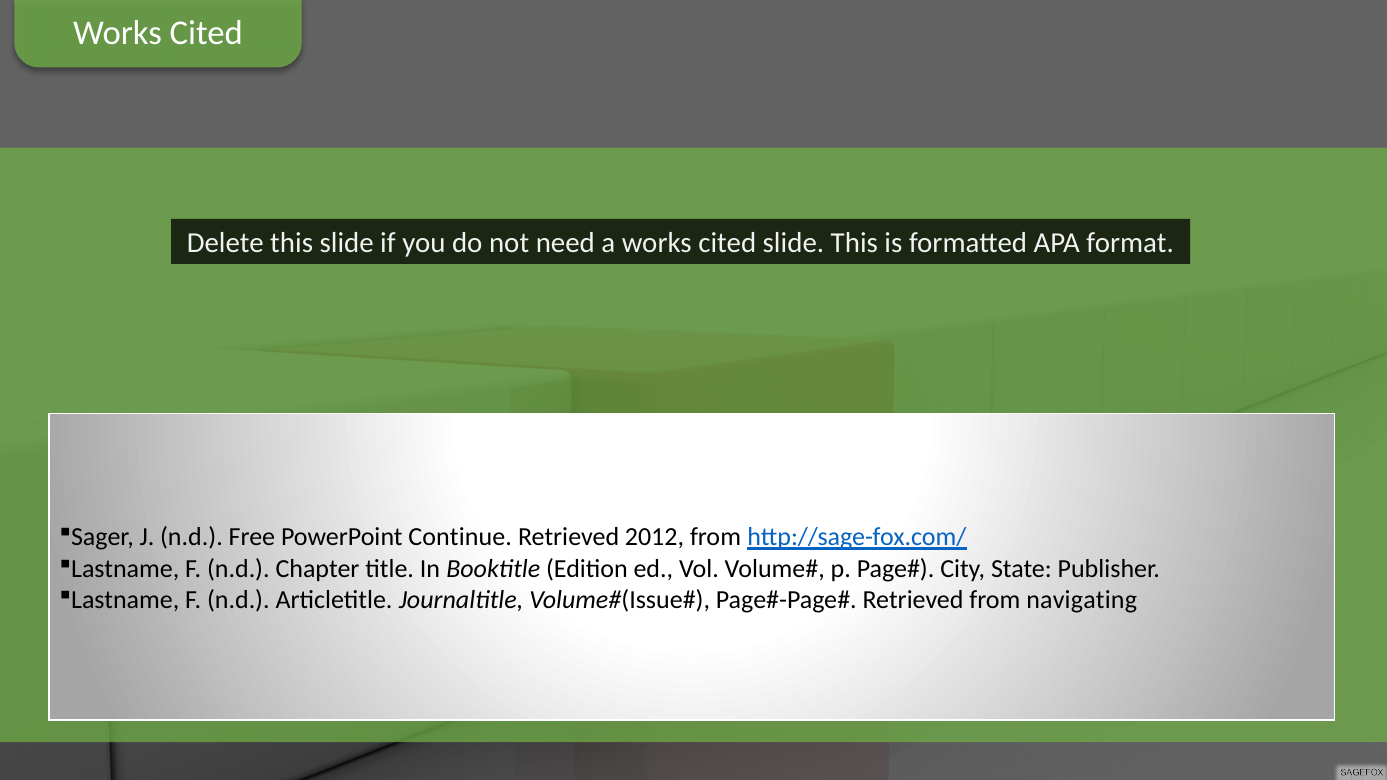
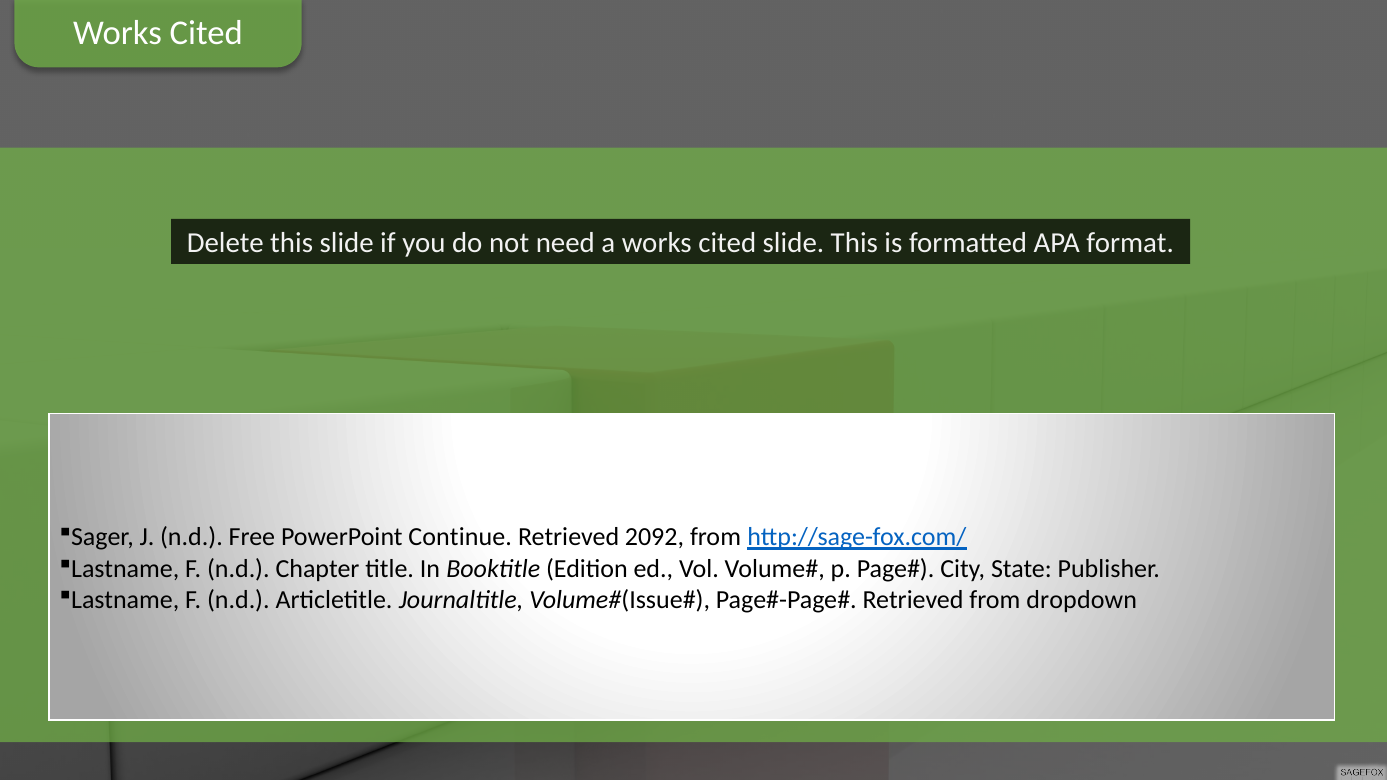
2012: 2012 -> 2092 (654, 537)
navigating: navigating -> dropdown (1082, 600)
